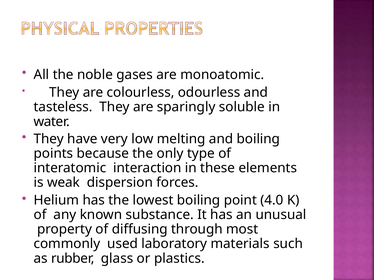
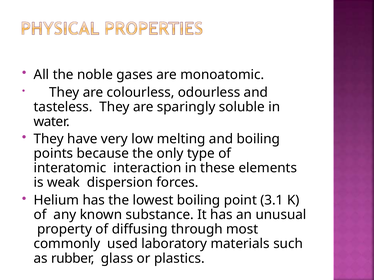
4.0: 4.0 -> 3.1 (272, 200)
